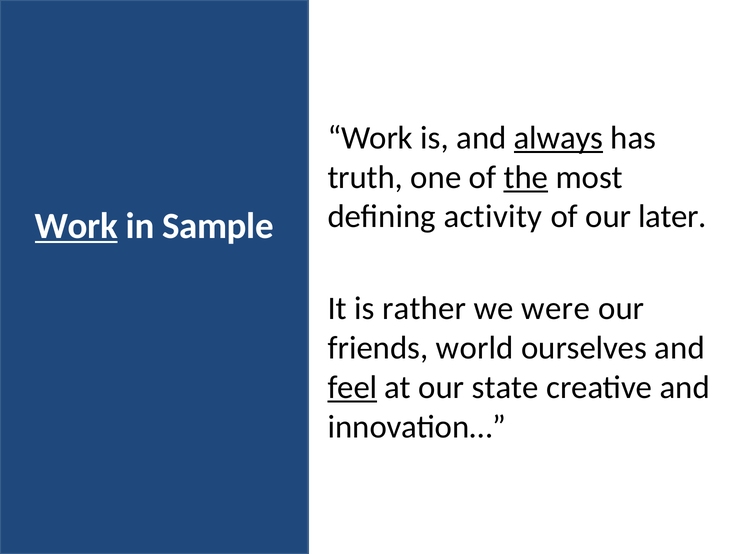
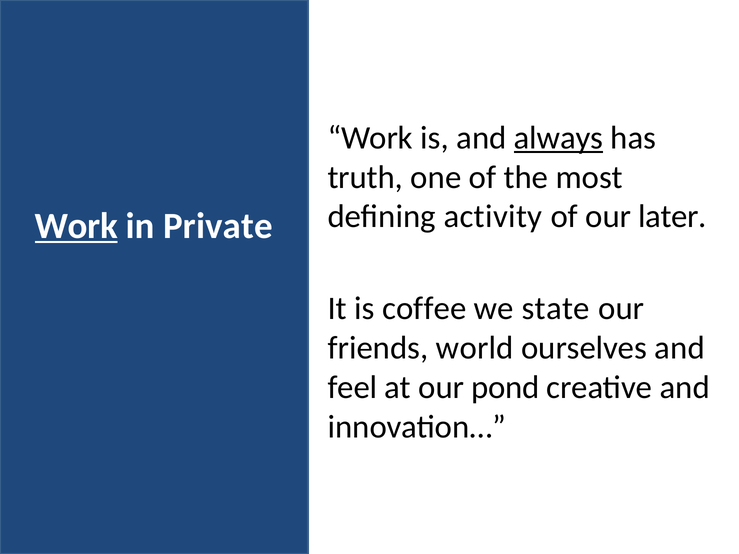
the underline: present -> none (526, 177)
Sample: Sample -> Private (218, 226)
rather: rather -> coffee (424, 309)
were: were -> state (556, 309)
feel underline: present -> none (352, 388)
state: state -> pond (505, 388)
